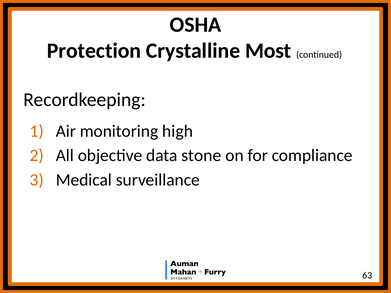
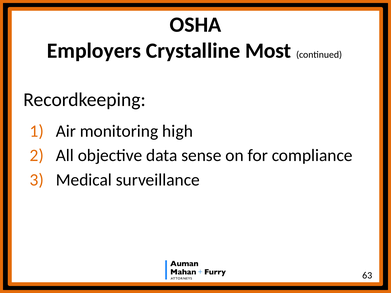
Protection: Protection -> Employers (94, 51)
stone: stone -> sense (201, 156)
